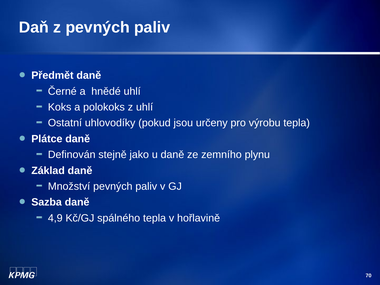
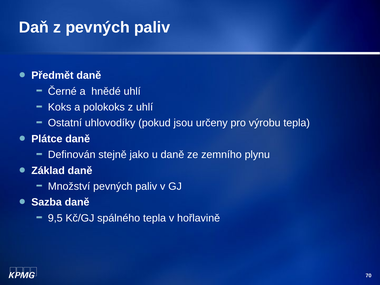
4,9: 4,9 -> 9,5 (55, 218)
